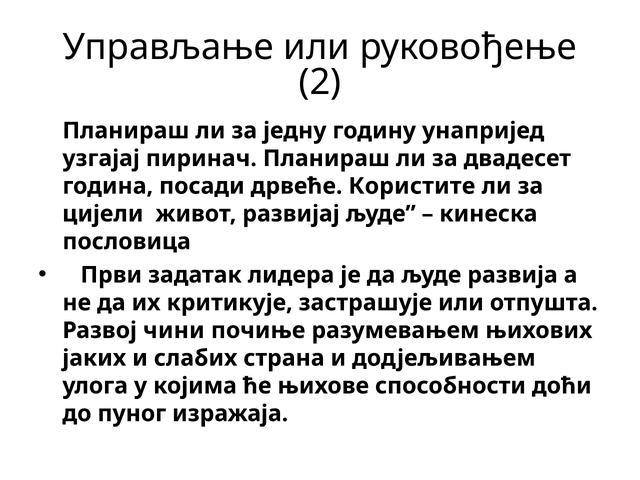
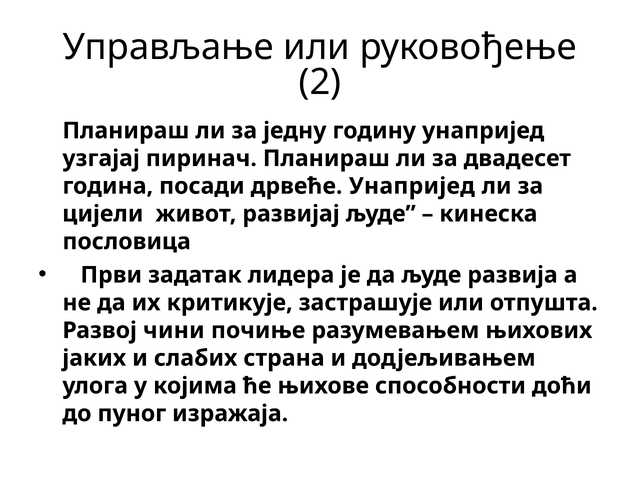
дрвеће Користите: Користите -> Унапријед (412, 186)
